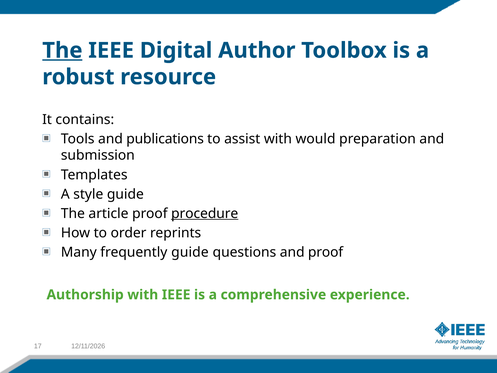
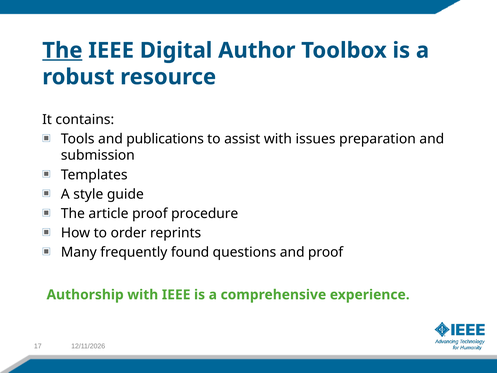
would: would -> issues (316, 139)
procedure underline: present -> none (205, 213)
frequently guide: guide -> found (190, 252)
